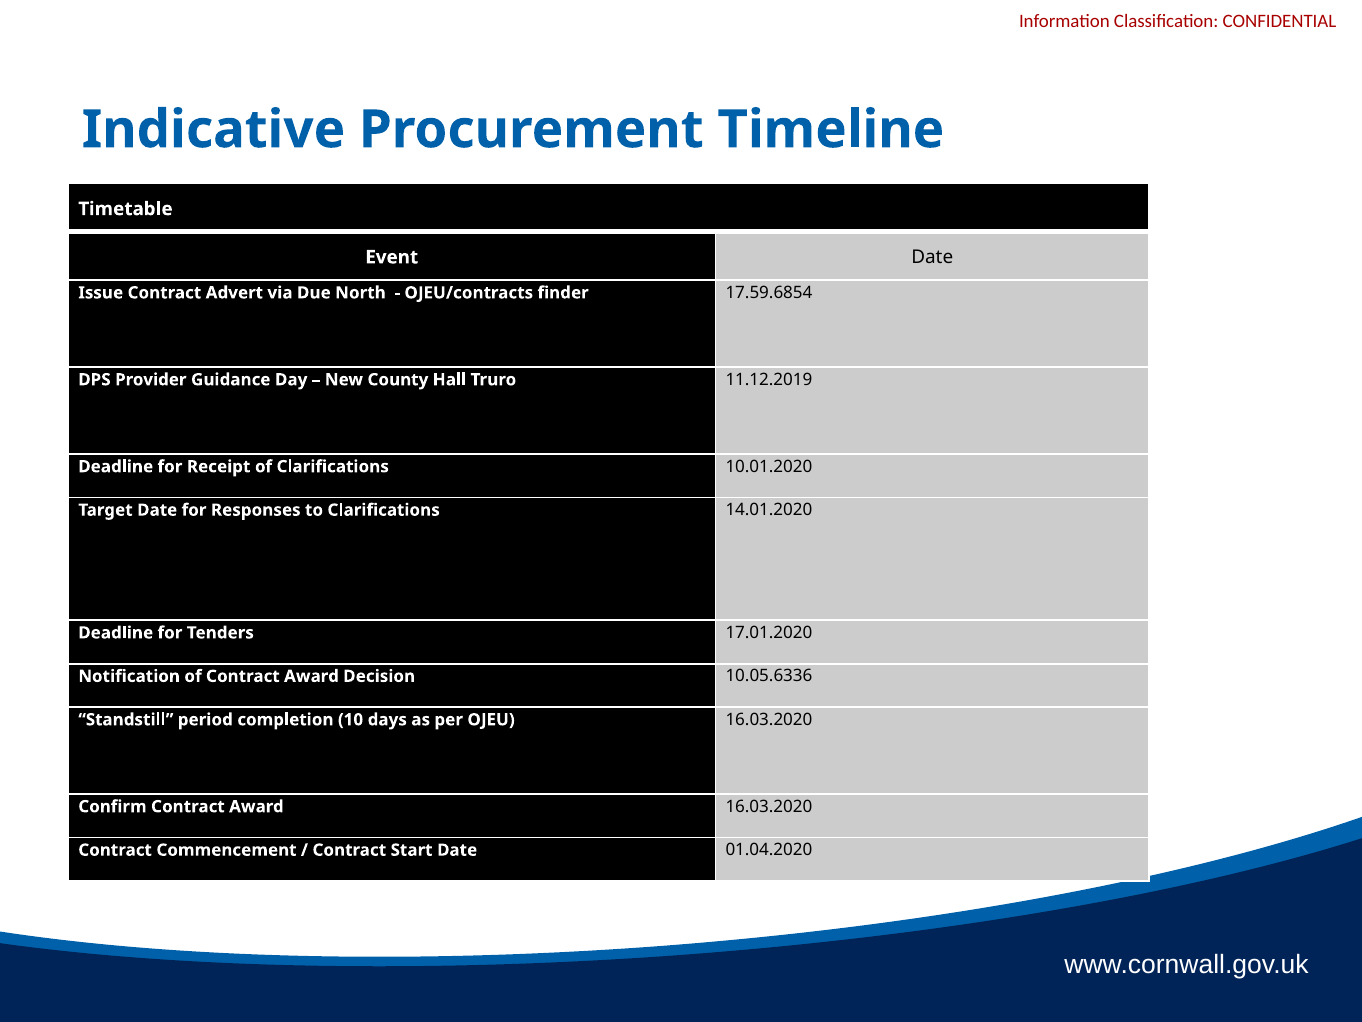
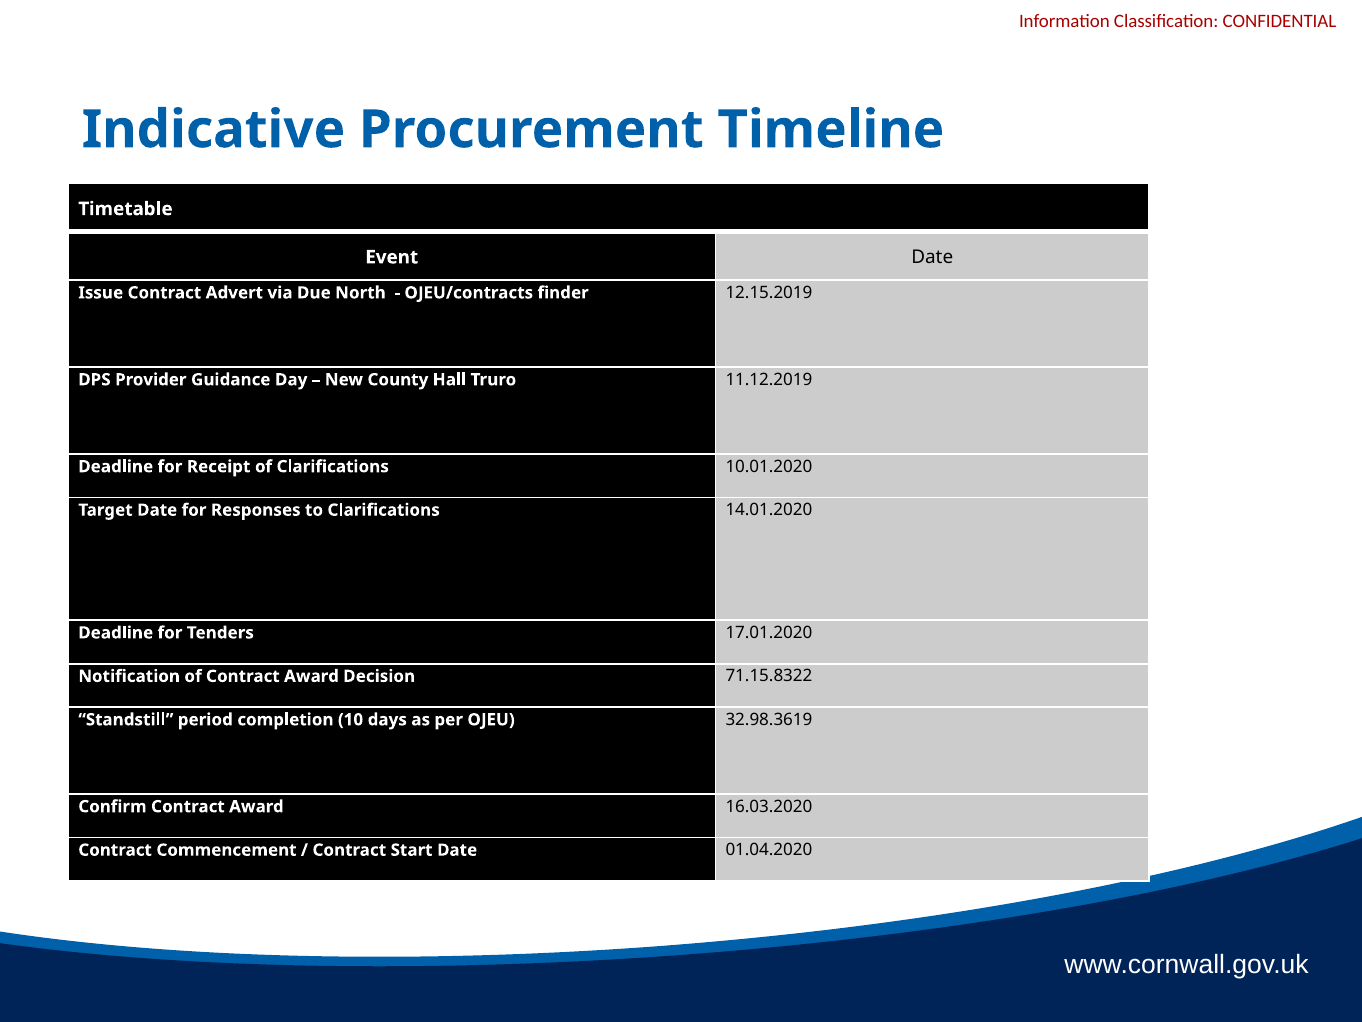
17.59.6854: 17.59.6854 -> 12.15.2019 (769, 293)
10.05.6336: 10.05.6336 -> 71.15.8322 (769, 676)
OJEU 16.03.2020: 16.03.2020 -> 32.98.3619 (769, 719)
